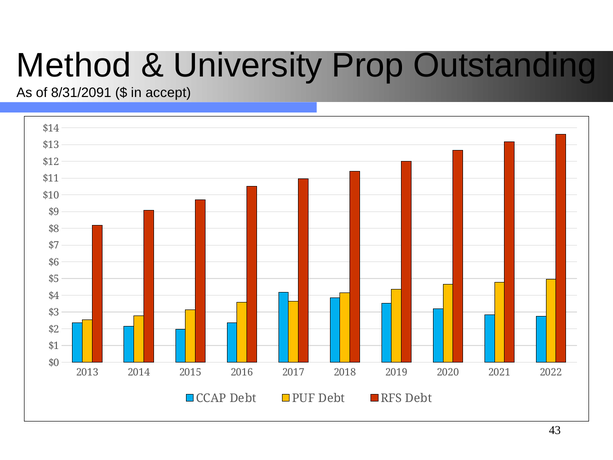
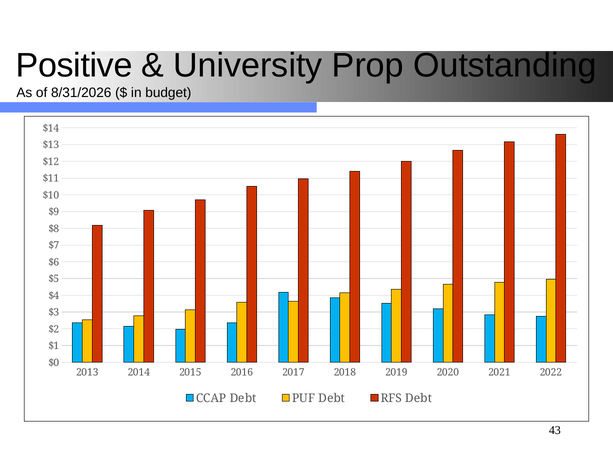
Method: Method -> Positive (74, 66)
8/31/2091: 8/31/2091 -> 8/31/2026 (81, 93)
accept: accept -> budget (168, 93)
